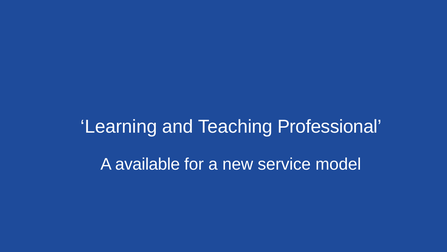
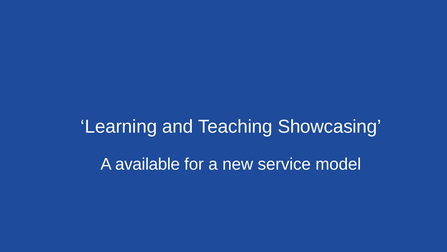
Professional: Professional -> Showcasing (329, 127)
